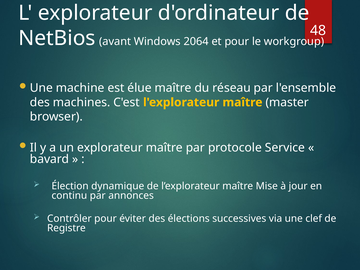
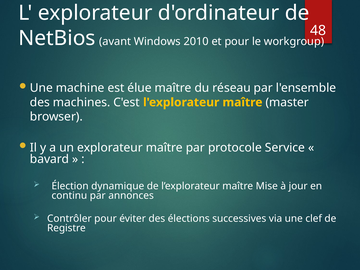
2064: 2064 -> 2010 (196, 41)
